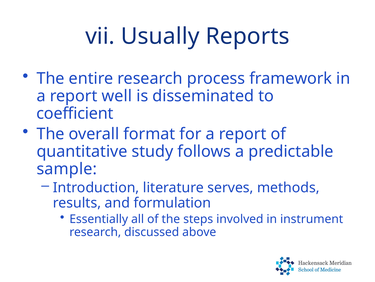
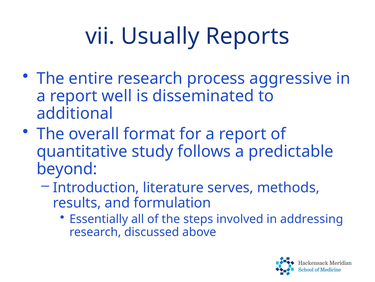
framework: framework -> aggressive (291, 78)
coefficient: coefficient -> additional (75, 113)
sample: sample -> beyond (67, 169)
instrument: instrument -> addressing (312, 219)
